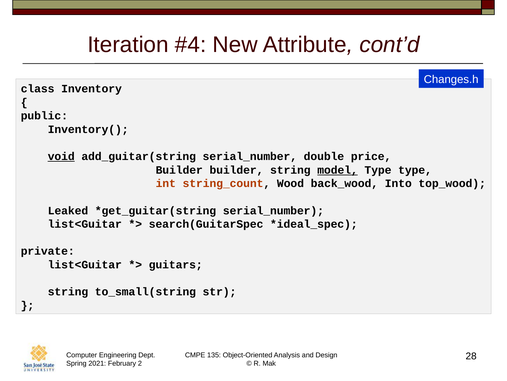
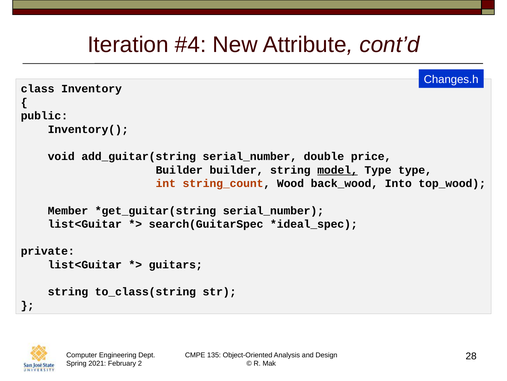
void underline: present -> none (61, 156)
Leaked: Leaked -> Member (68, 210)
to_small(string: to_small(string -> to_class(string (145, 291)
